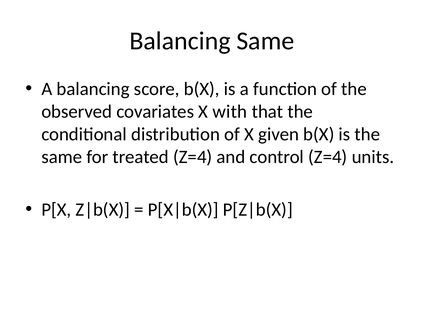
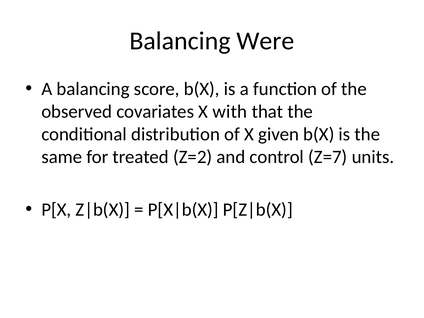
Balancing Same: Same -> Were (265, 41)
treated Z=4: Z=4 -> Z=2 (193, 157)
control Z=4: Z=4 -> Z=7 (328, 157)
